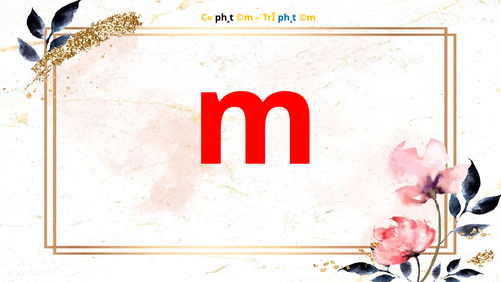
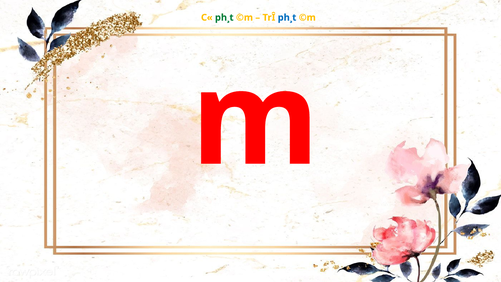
ph¸t colour: black -> green (224, 18)
